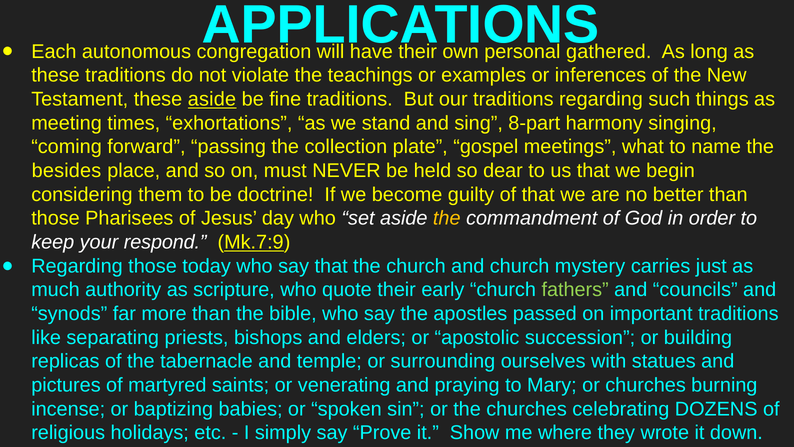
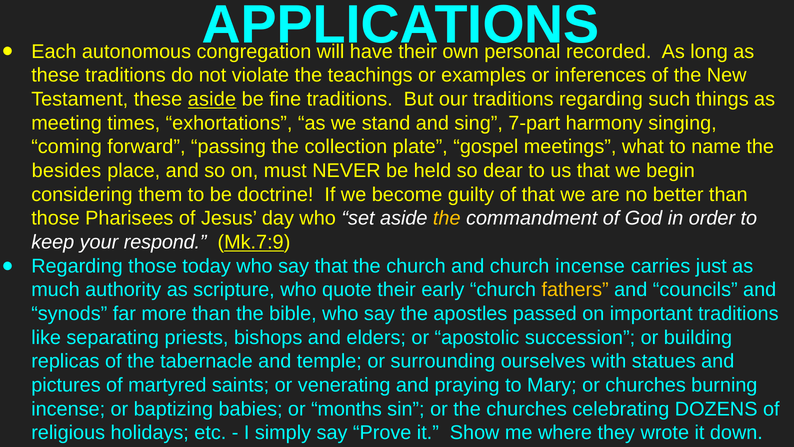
gathered: gathered -> recorded (609, 51)
8-part: 8-part -> 7-part (534, 123)
church mystery: mystery -> incense (590, 266)
fathers colour: light green -> yellow (575, 290)
spoken: spoken -> months (347, 409)
